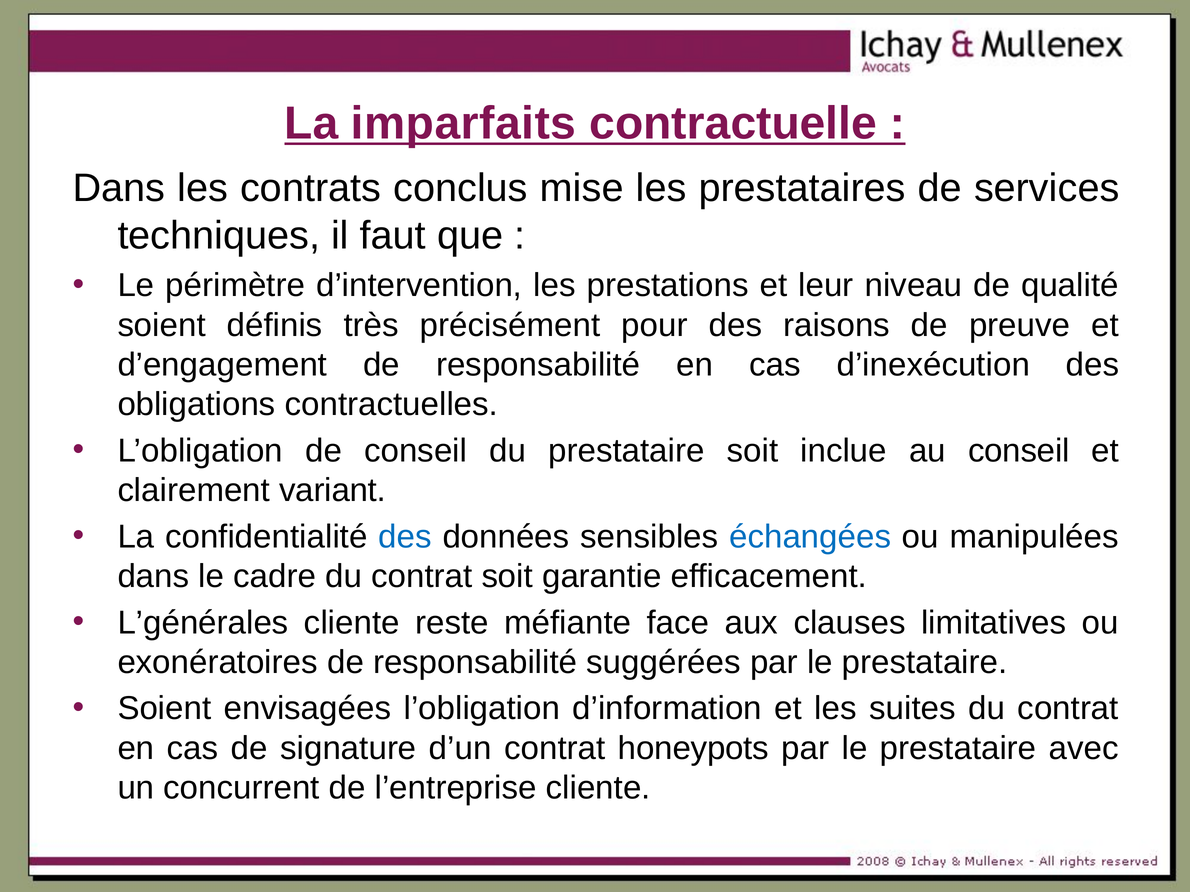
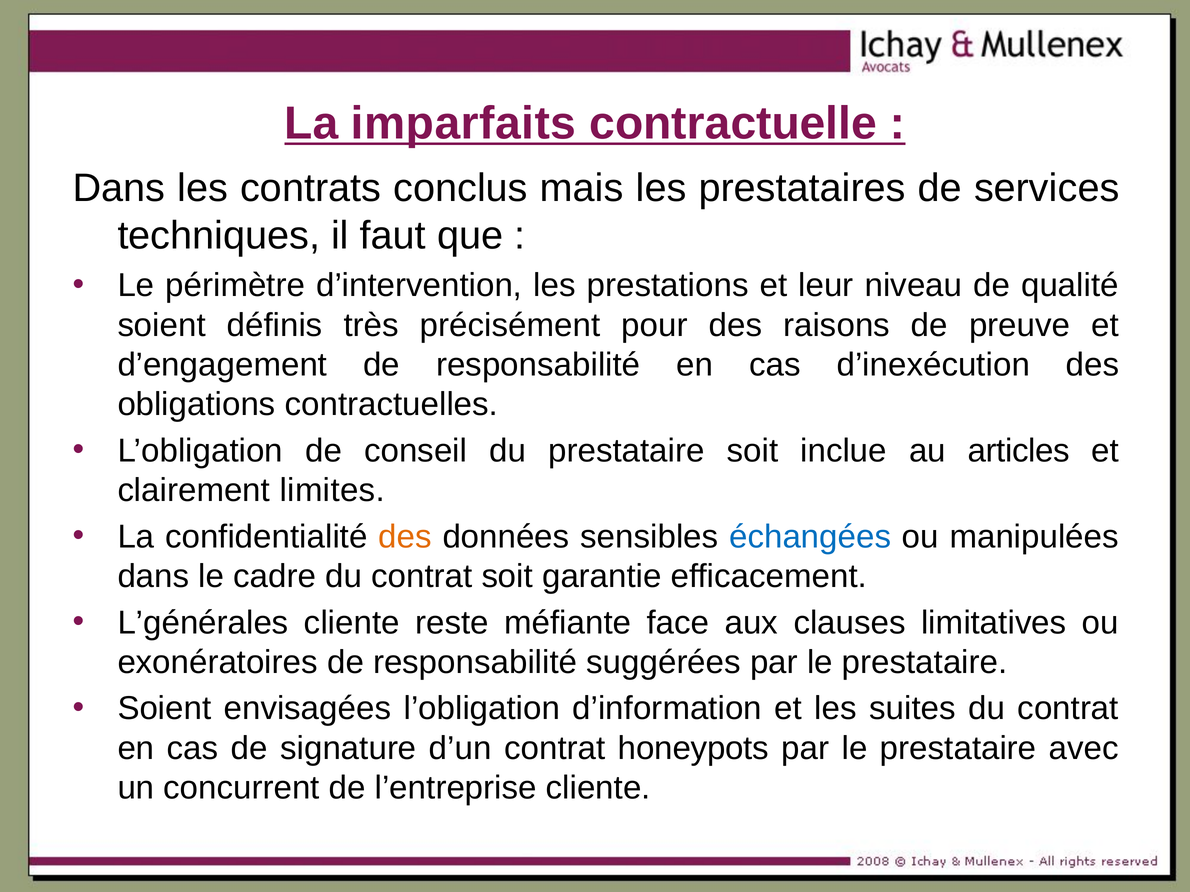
mise: mise -> mais (582, 188)
au conseil: conseil -> articles (1019, 451)
variant: variant -> limites (332, 491)
des colour: blue -> orange (405, 537)
